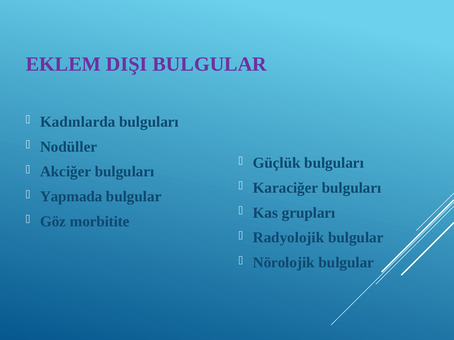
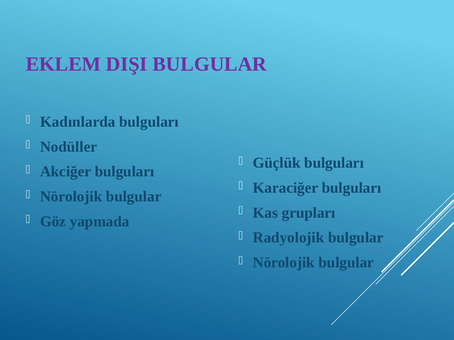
Yapmada: Yapmada -> Nörolojik (71, 197)
morbitite: morbitite -> yapmada (100, 222)
